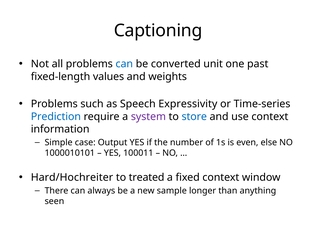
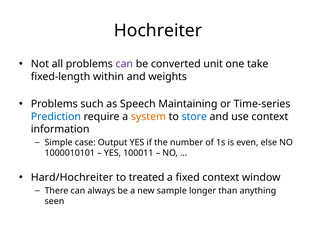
Captioning: Captioning -> Hochreiter (158, 30)
can colour: blue -> purple (124, 64)
past: past -> take (258, 64)
values: values -> within (108, 77)
Expressivity: Expressivity -> Maintaining (188, 104)
system colour: purple -> orange (148, 117)
